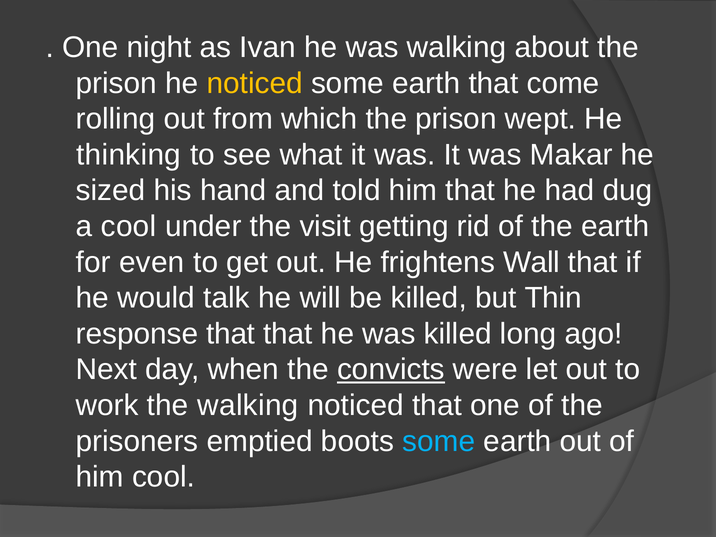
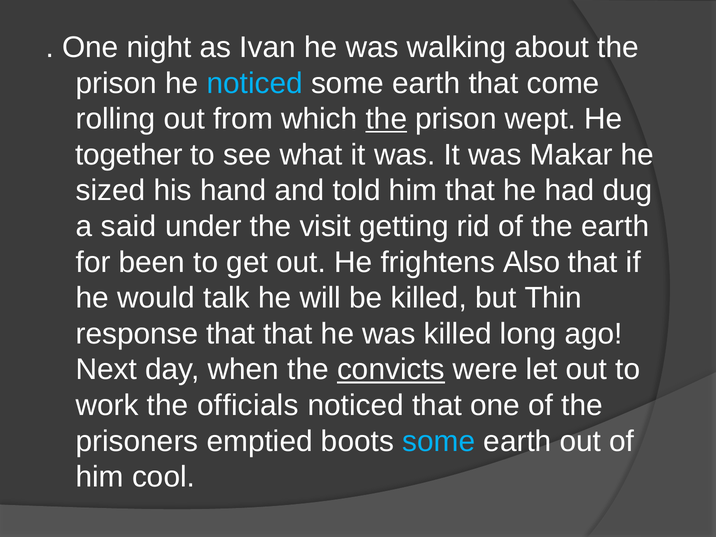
noticed colour: yellow -> light blue (255, 83)
the underline: none -> present (386, 119)
thinking: thinking -> together (129, 155)
a cool: cool -> said (129, 226)
even: even -> been (152, 262)
Wall: Wall -> Also (532, 262)
the walking: walking -> officials (248, 405)
